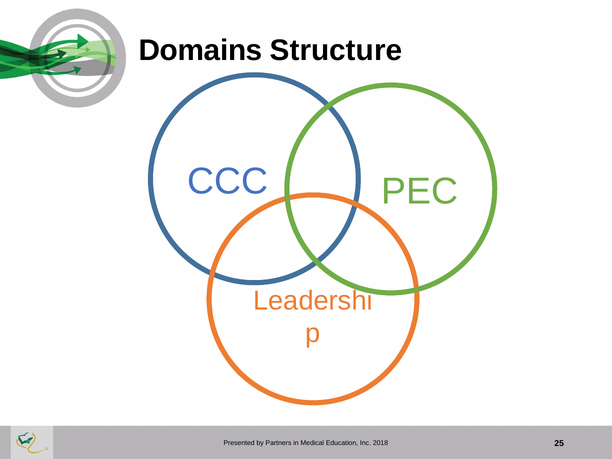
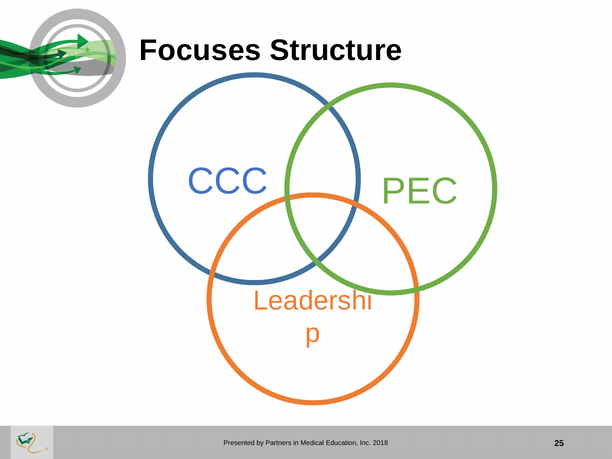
Domains: Domains -> Focuses (200, 51)
